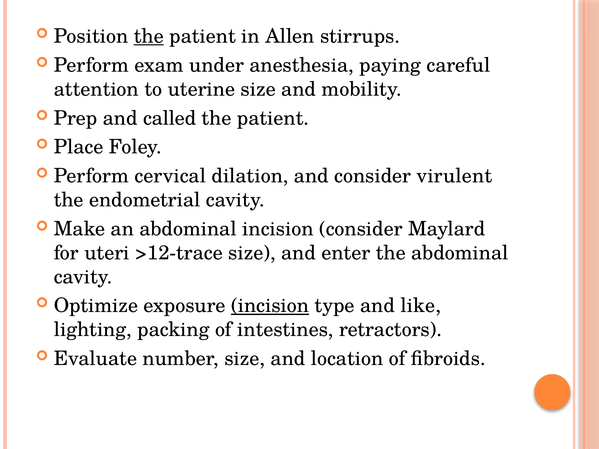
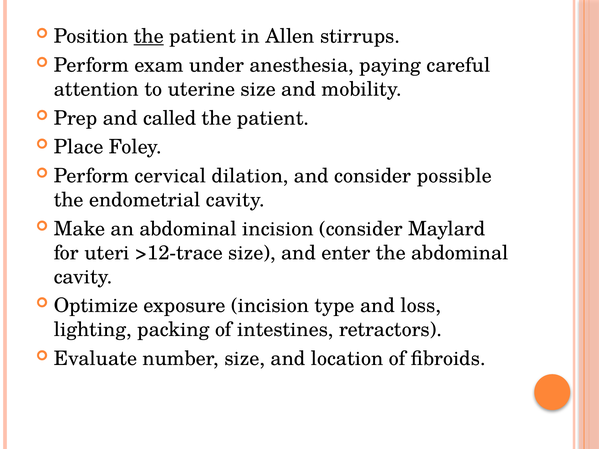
virulent: virulent -> possible (454, 176)
incision underline: present -> none (270, 306)
like: like -> loss (421, 306)
